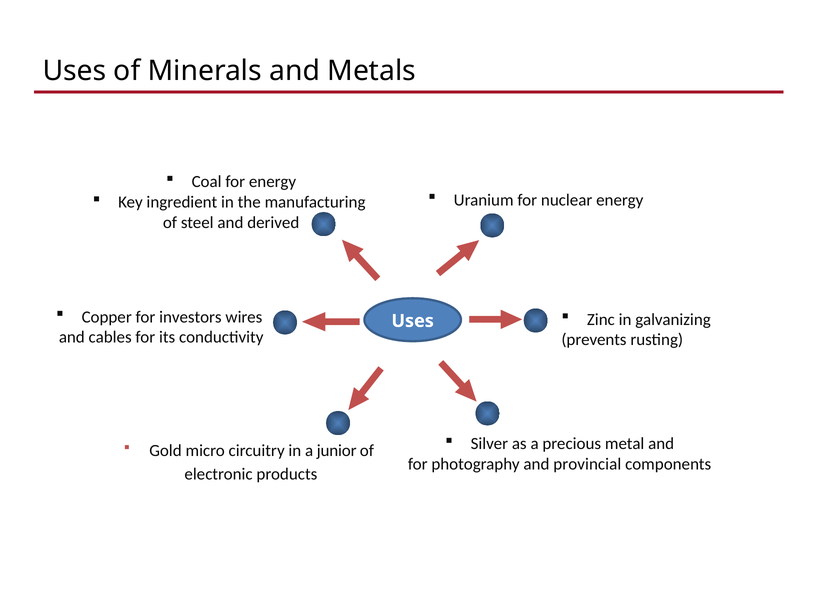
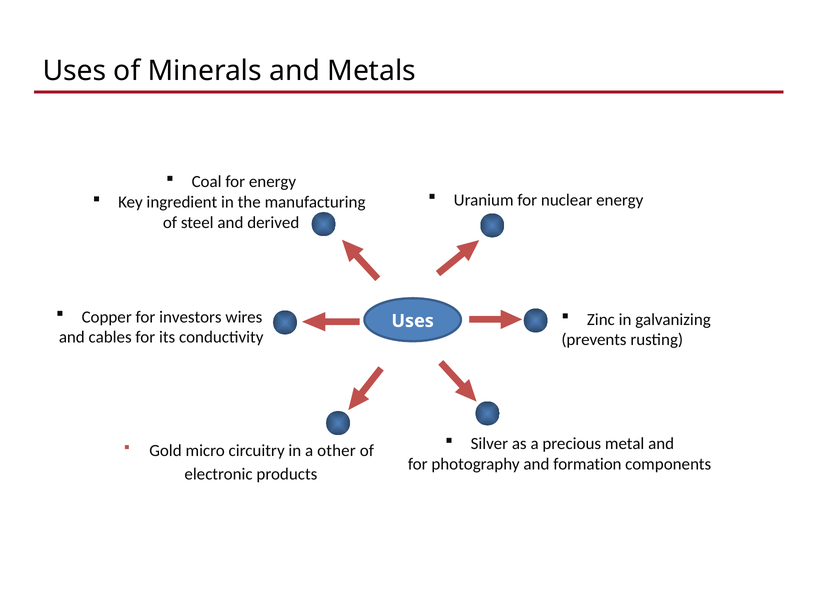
junior: junior -> other (336, 450)
provincial: provincial -> formation (587, 464)
